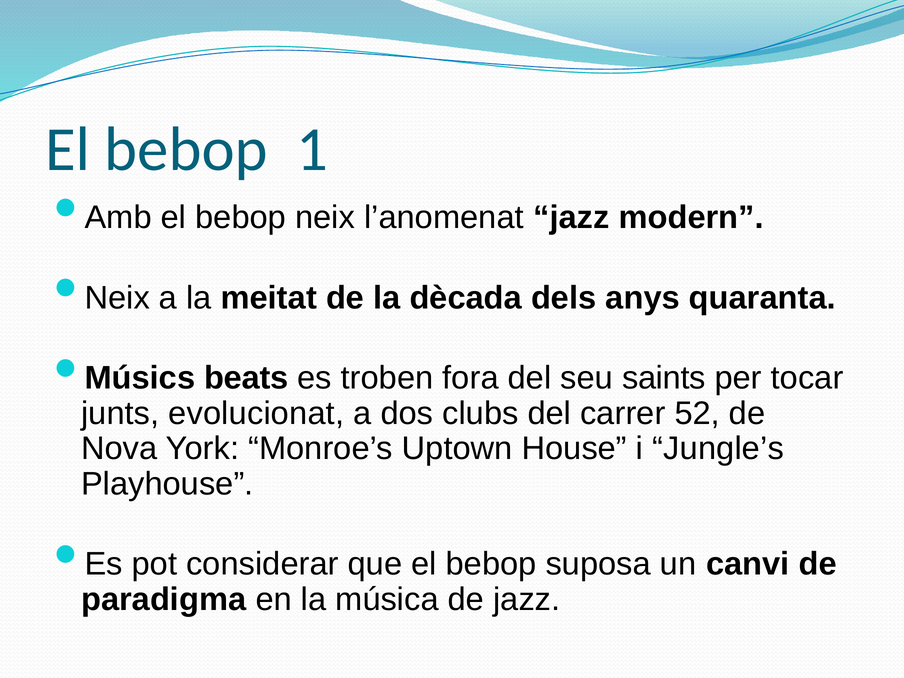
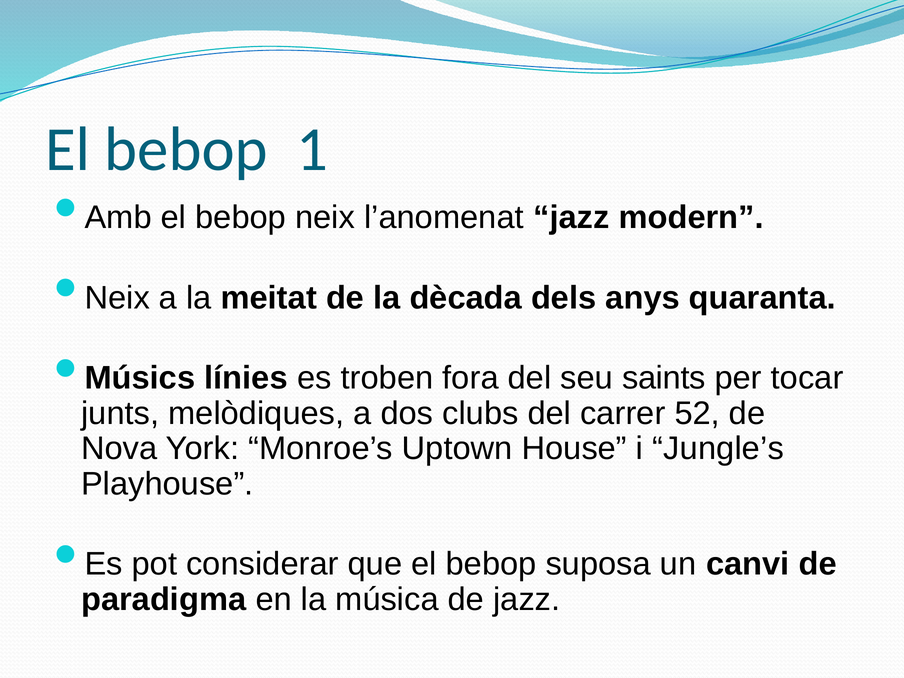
beats: beats -> línies (246, 378)
evolucionat: evolucionat -> melòdiques (256, 413)
